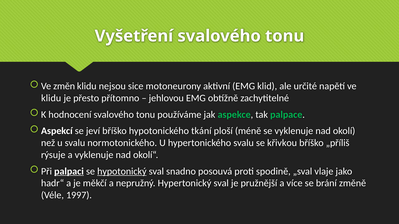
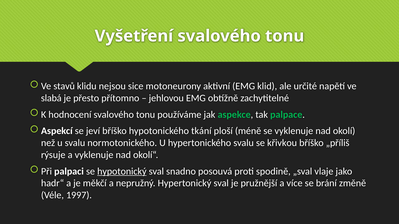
změn: změn -> stavů (64, 86)
klidu: klidu -> slabá (51, 98)
palpaci underline: present -> none (69, 172)
